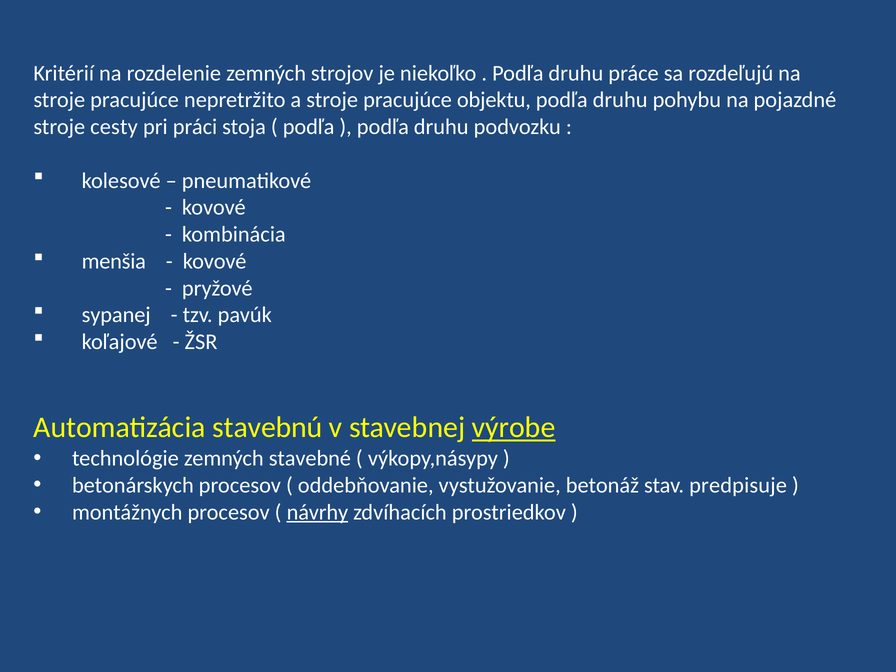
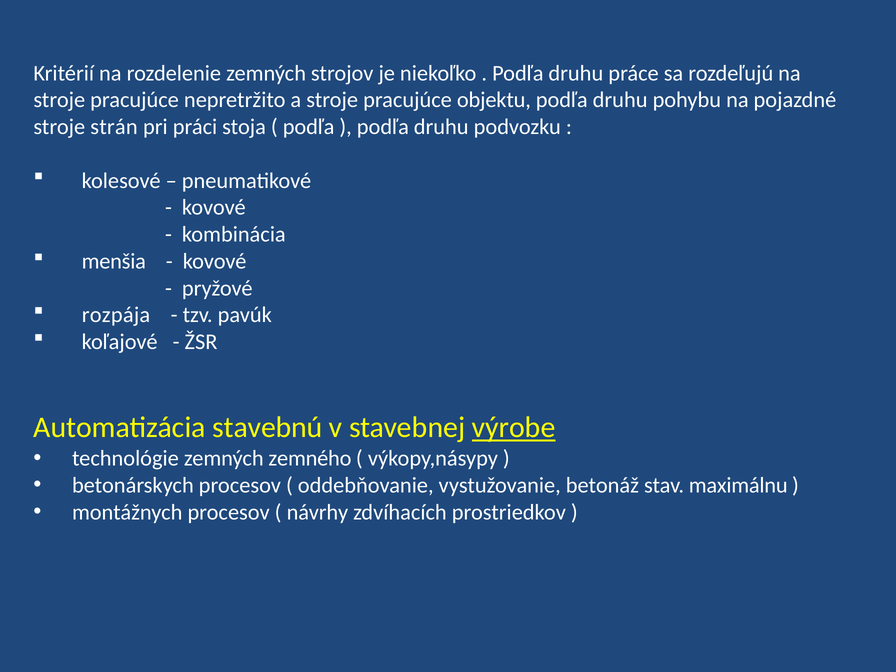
cesty: cesty -> strán (114, 127)
sypanej: sypanej -> rozpája (116, 315)
stavebné: stavebné -> zemného (310, 458)
predpisuje: predpisuje -> maximálnu (738, 485)
návrhy underline: present -> none (317, 512)
